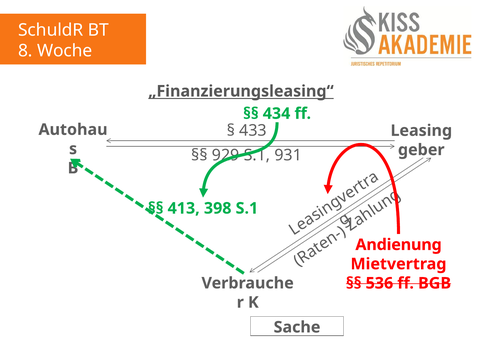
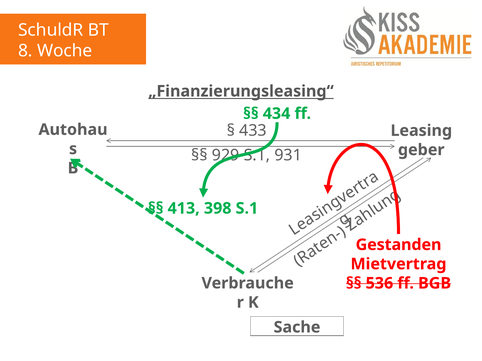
Andienung: Andienung -> Gestanden (399, 245)
